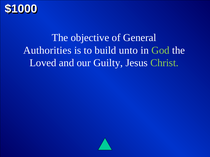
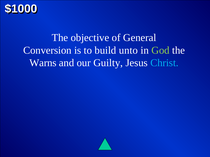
Authorities: Authorities -> Conversion (47, 50)
Loved: Loved -> Warns (43, 63)
Christ colour: light green -> light blue (164, 63)
